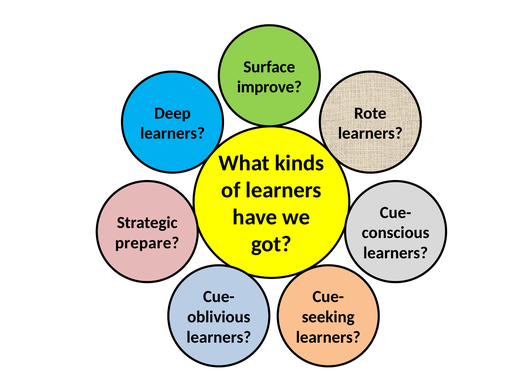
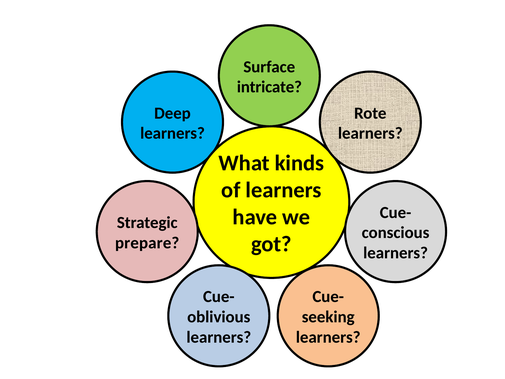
improve: improve -> intricate (269, 87)
